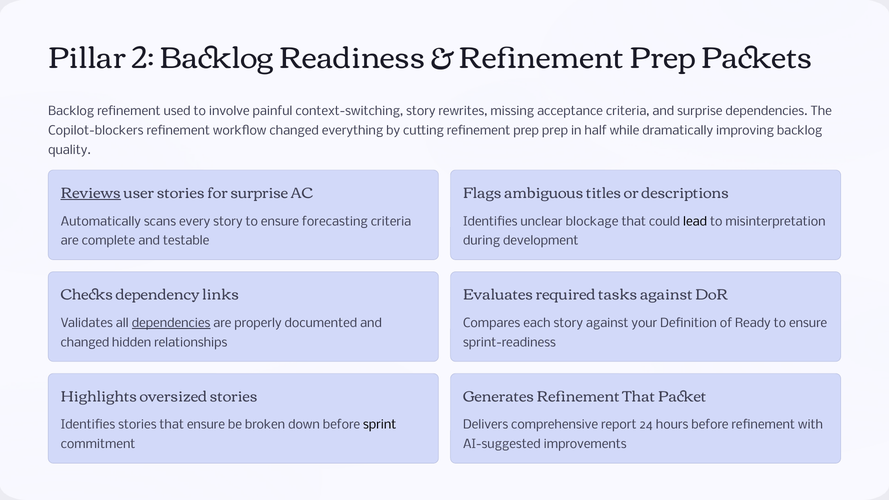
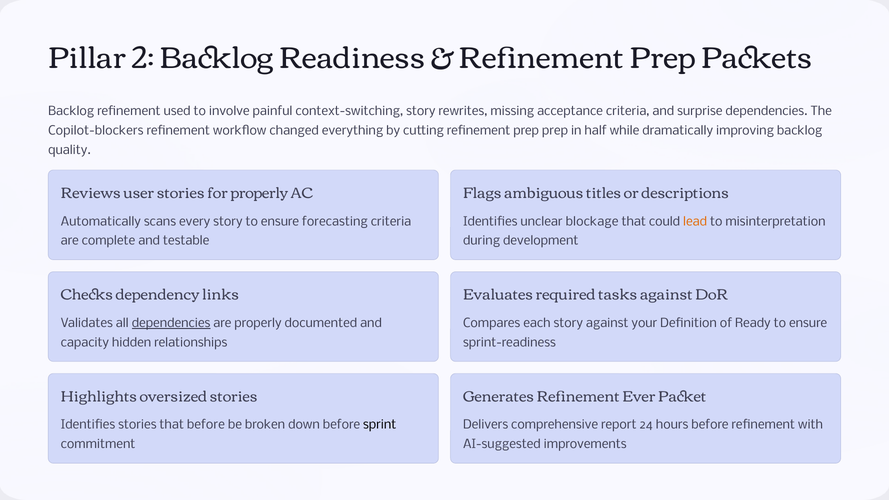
Reviews underline: present -> none (91, 193)
for surprise: surprise -> properly (259, 193)
lead colour: black -> orange (695, 222)
changed: changed -> capacity (85, 343)
Refinement That: That -> Ever (639, 397)
that ensure: ensure -> before (206, 425)
